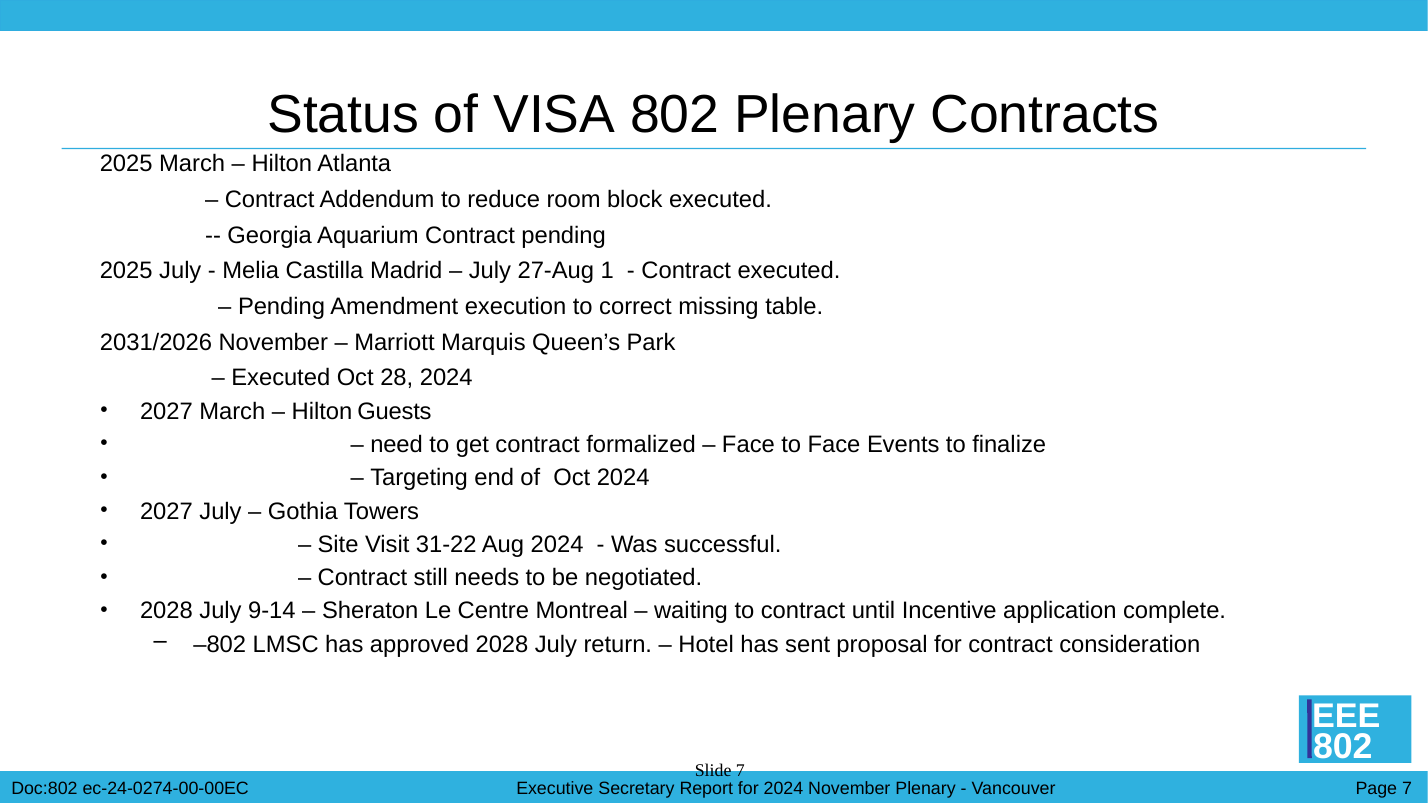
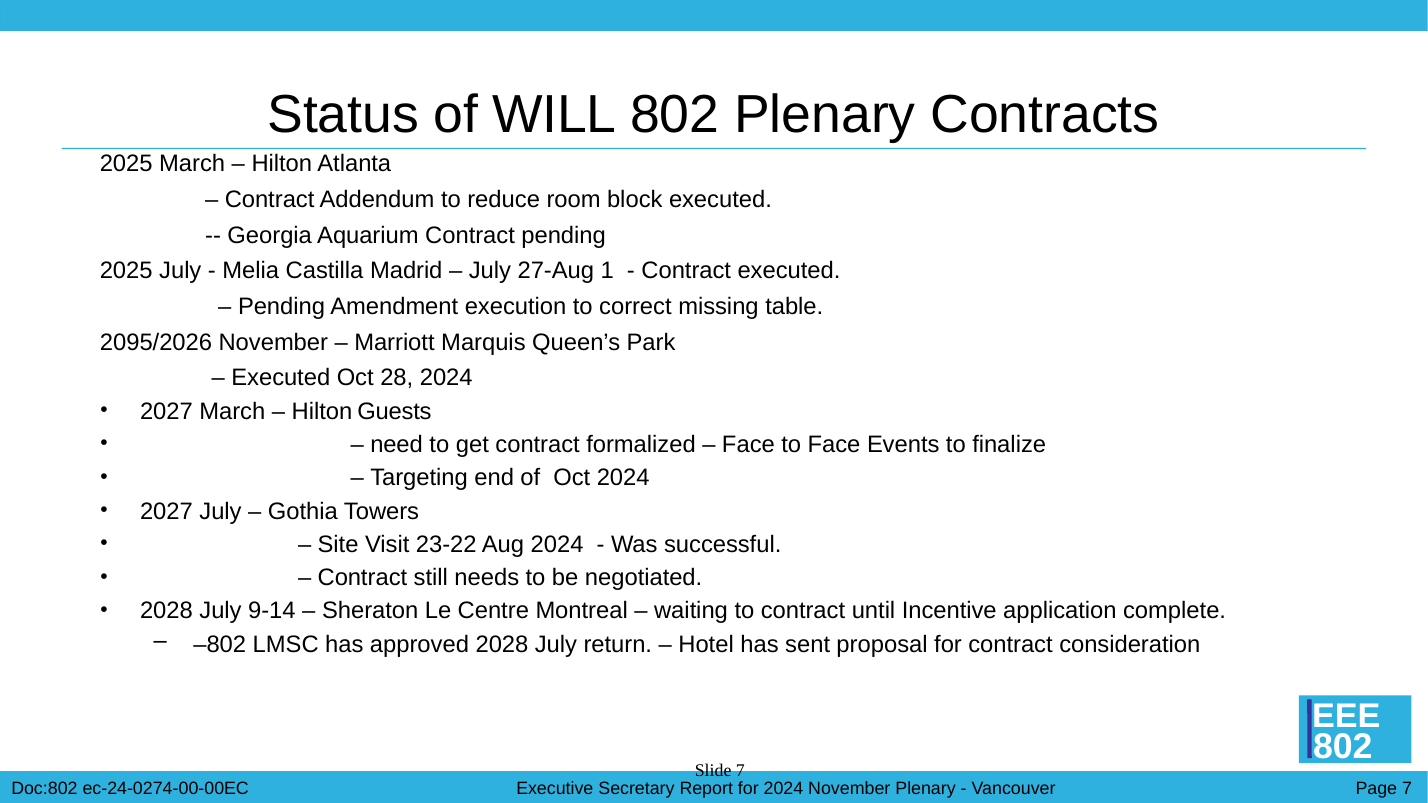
VISA: VISA -> WILL (555, 115)
2031/2026: 2031/2026 -> 2095/2026 (156, 342)
31-22: 31-22 -> 23-22 (446, 545)
